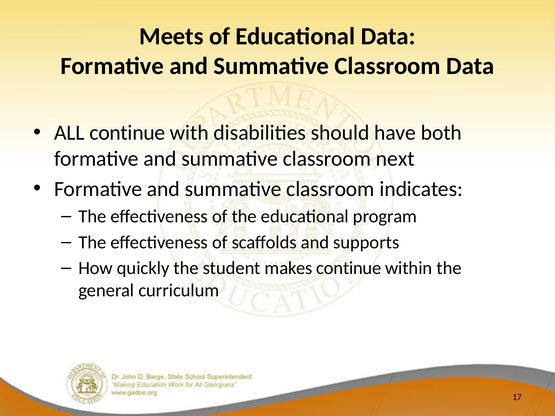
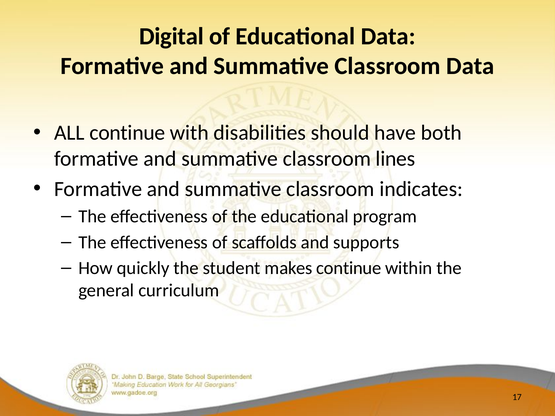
Meets: Meets -> Digital (171, 36)
next: next -> lines (395, 159)
